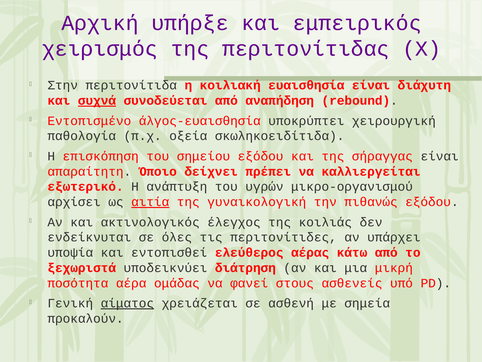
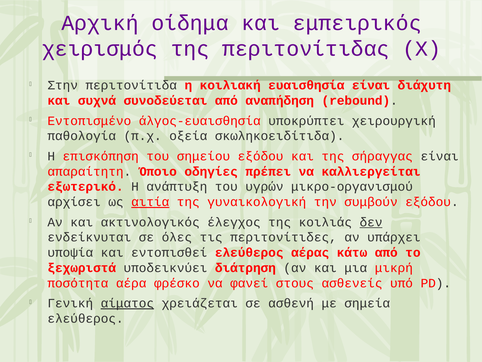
υπήρξε: υπήρξε -> οίδημα (190, 23)
συχνά underline: present -> none (97, 101)
δείχνει: δείχνει -> οδηγίες (211, 171)
πιθανώς: πιθανώς -> συμβούν (371, 202)
δεν underline: none -> present (371, 222)
ομάδας: ομάδας -> φρέσκο (177, 283)
προκαλούν: προκαλούν -> ελεύθερος (86, 318)
